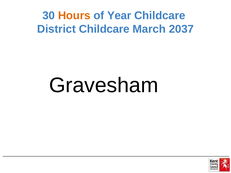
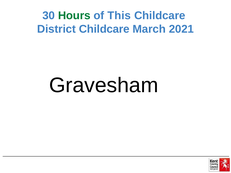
Hours colour: orange -> green (74, 16)
Year: Year -> This (119, 16)
2037: 2037 -> 2021 (181, 29)
